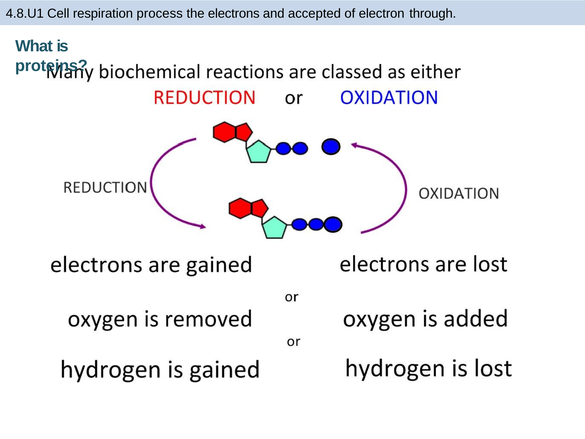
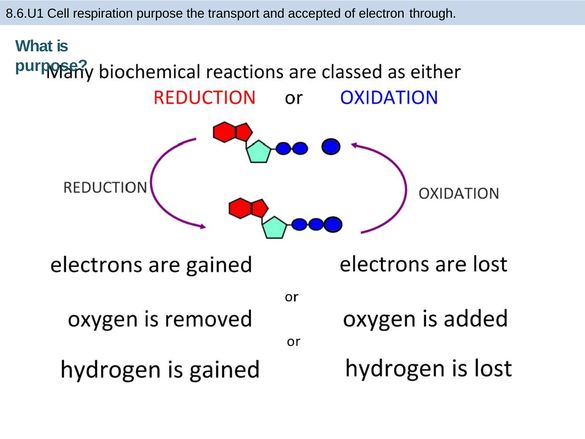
4.8.U1: 4.8.U1 -> 8.6.U1 (25, 13)
respiration process: process -> purpose (160, 13)
electrons: electrons -> transport (234, 13)
proteins: proteins -> purpose (51, 66)
